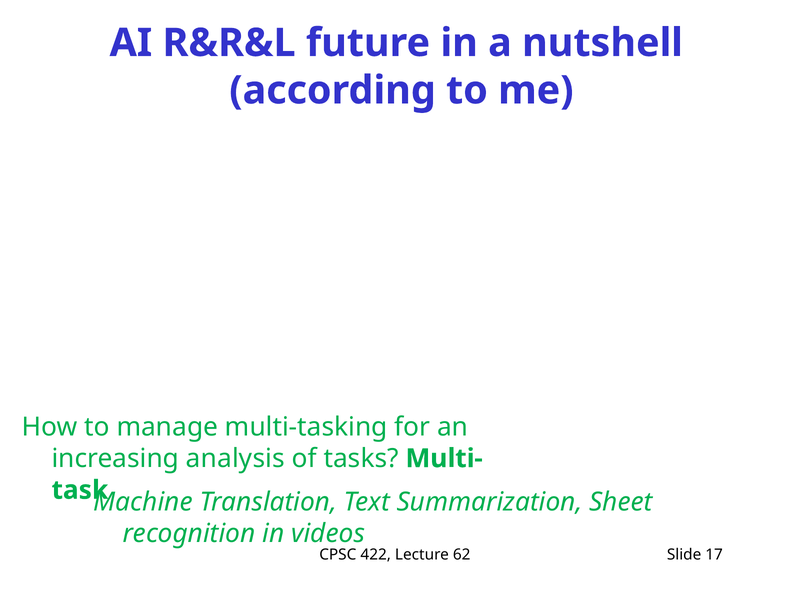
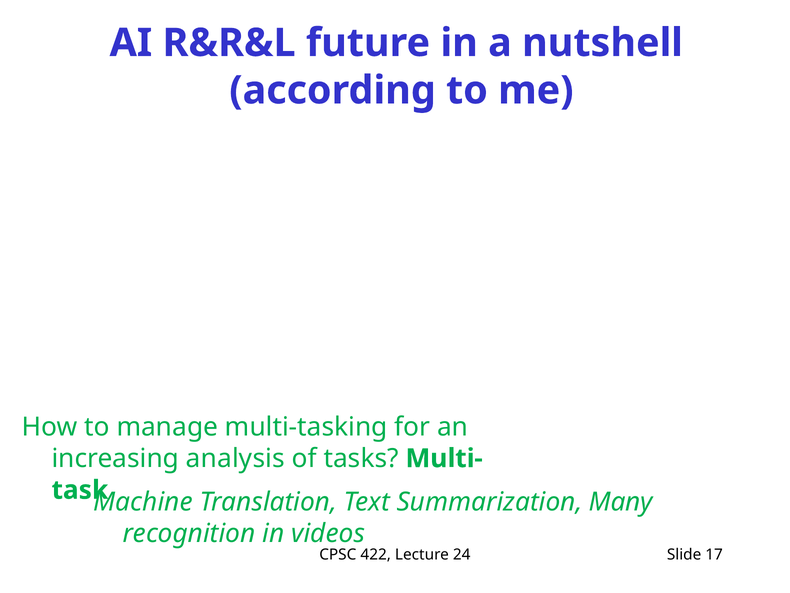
Sheet: Sheet -> Many (621, 502)
62: 62 -> 24 (462, 554)
